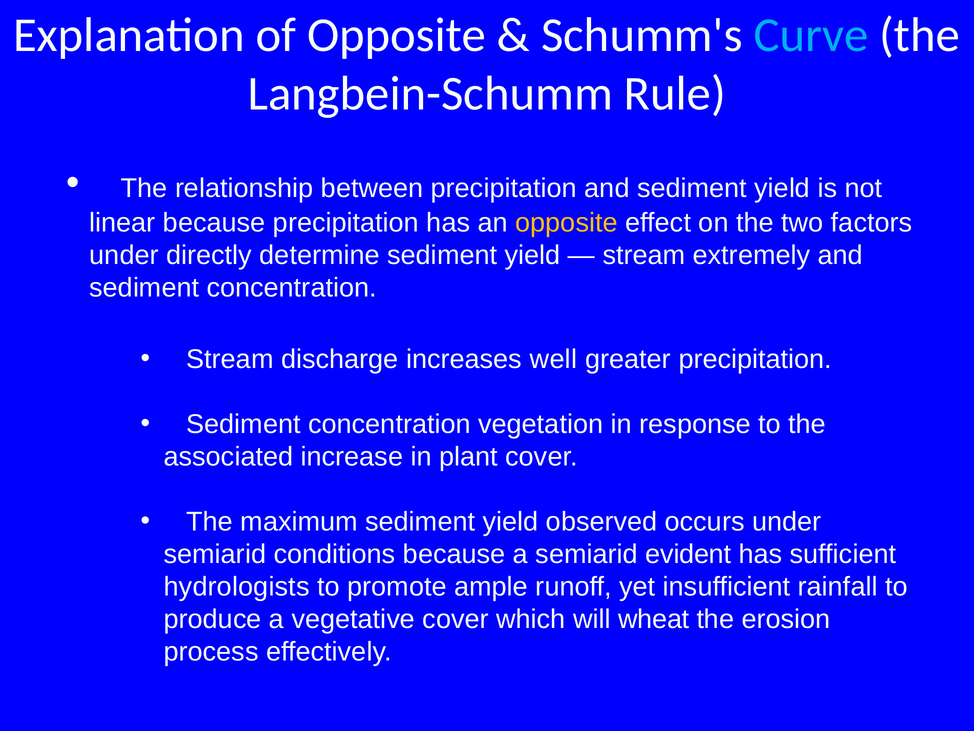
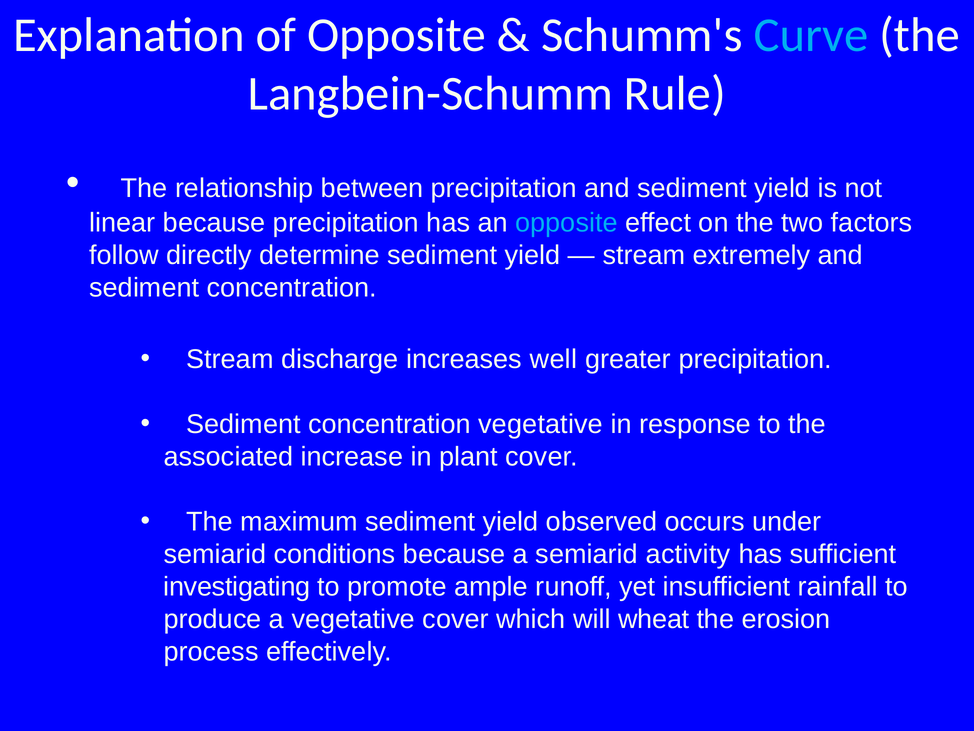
opposite colour: yellow -> light blue (566, 223)
under: under -> follow (124, 255)
concentration vegetation: vegetation -> vegetative (541, 424)
evident: evident -> activity (688, 554)
hydrologists: hydrologists -> investigating (237, 586)
